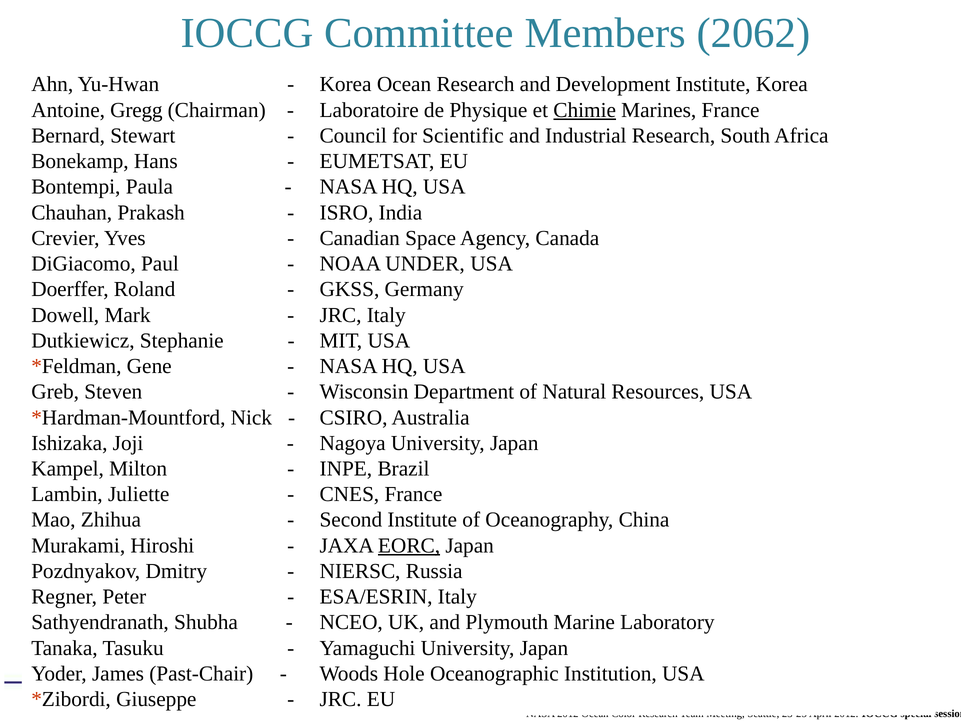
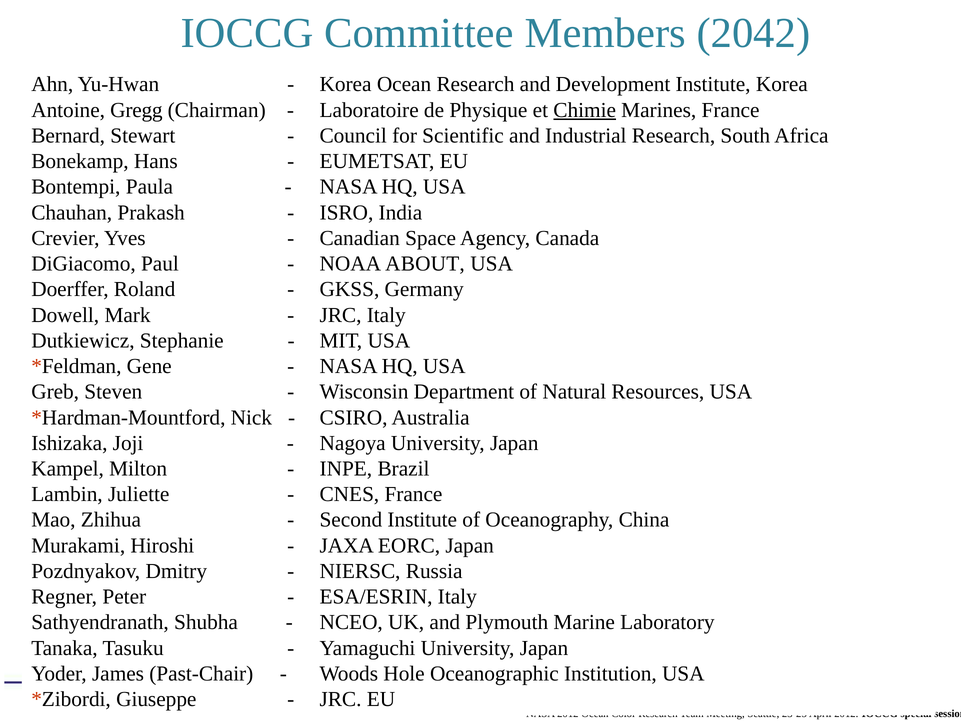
2062: 2062 -> 2042 (753, 33)
UNDER: UNDER -> ABOUT (425, 264)
EORC underline: present -> none (409, 545)
